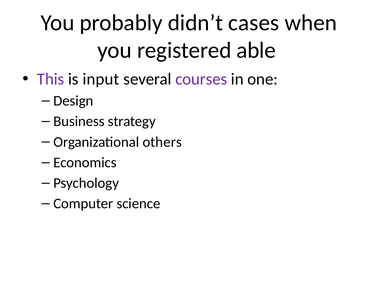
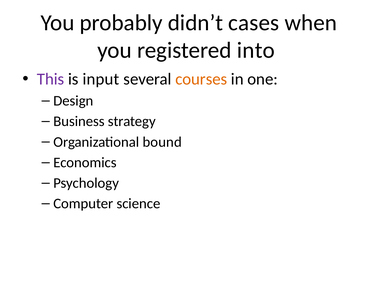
able: able -> into (256, 50)
courses colour: purple -> orange (201, 79)
others: others -> bound (162, 142)
